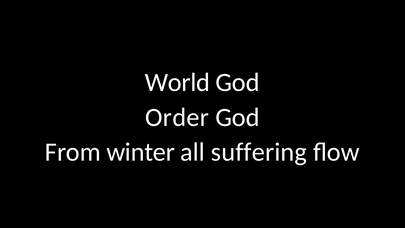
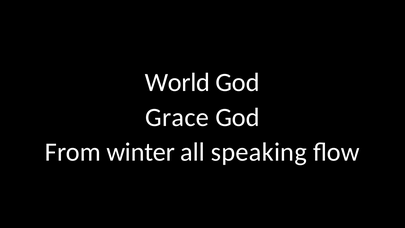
Order: Order -> Grace (177, 117)
suffering: suffering -> speaking (259, 152)
